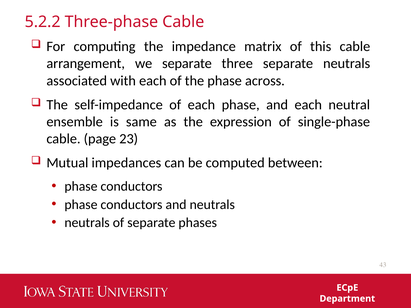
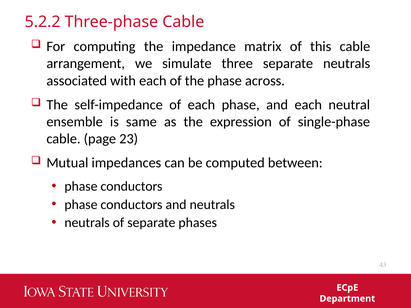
we separate: separate -> simulate (187, 64)
